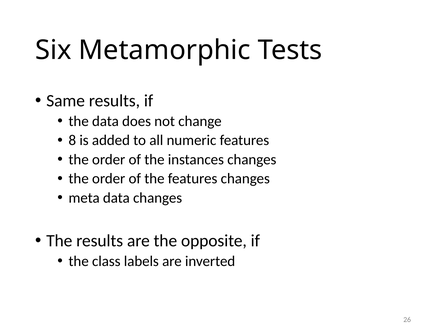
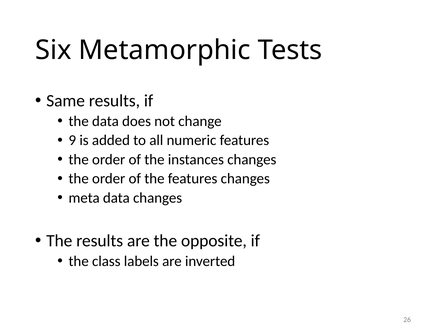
8: 8 -> 9 (72, 140)
